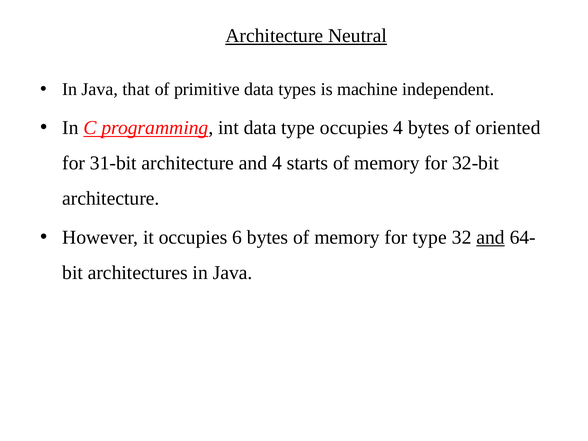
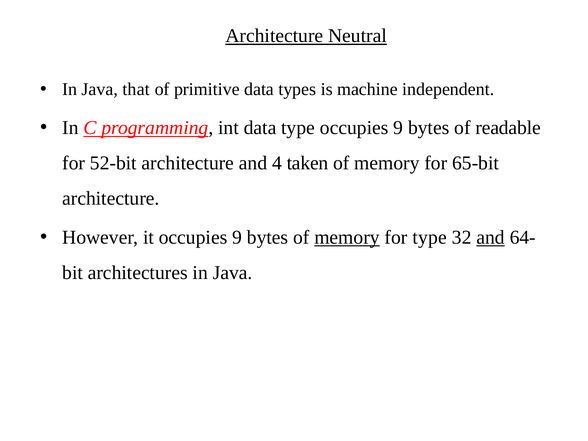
type occupies 4: 4 -> 9 (398, 128)
oriented: oriented -> readable (508, 128)
31-bit: 31-bit -> 52-bit (113, 163)
starts: starts -> taken (308, 163)
32-bit: 32-bit -> 65-bit (476, 163)
it occupies 6: 6 -> 9 (237, 237)
memory underline: none -> present (347, 237)
